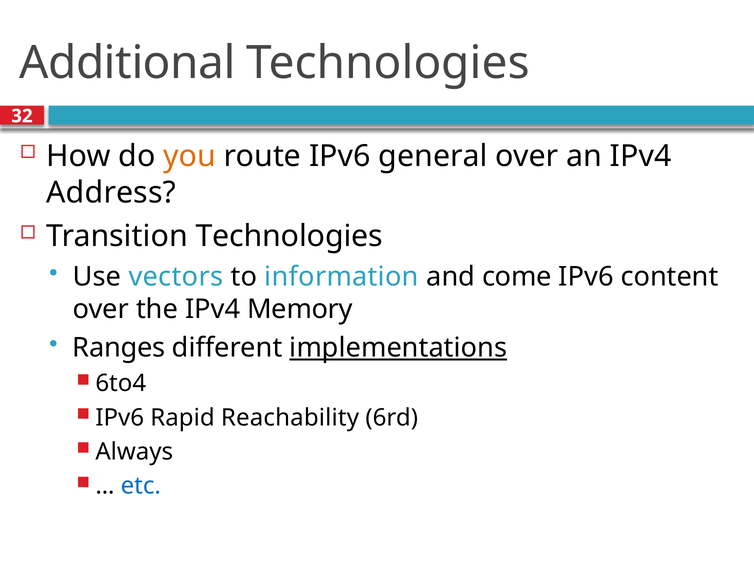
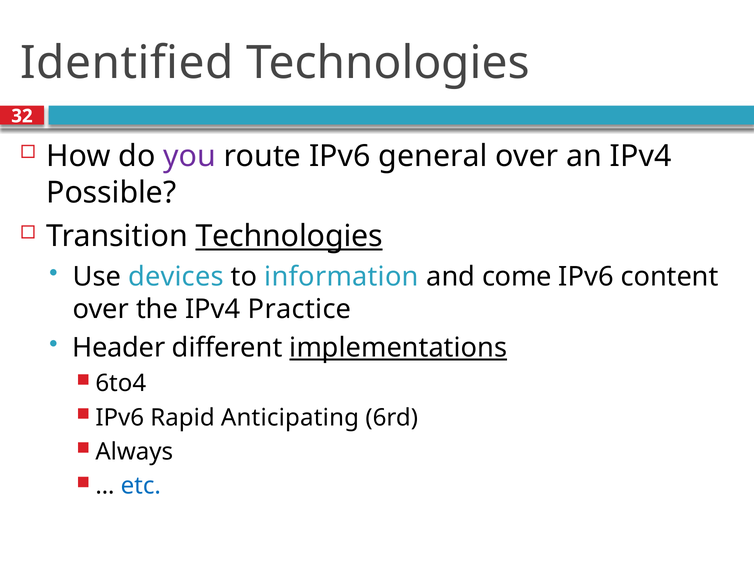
Additional: Additional -> Identified (127, 63)
you colour: orange -> purple (190, 156)
Address: Address -> Possible (111, 192)
Technologies underline: none -> present (289, 236)
vectors: vectors -> devices (176, 276)
Memory: Memory -> Practice (300, 309)
Ranges: Ranges -> Header (119, 347)
Reachability: Reachability -> Anticipating (290, 417)
